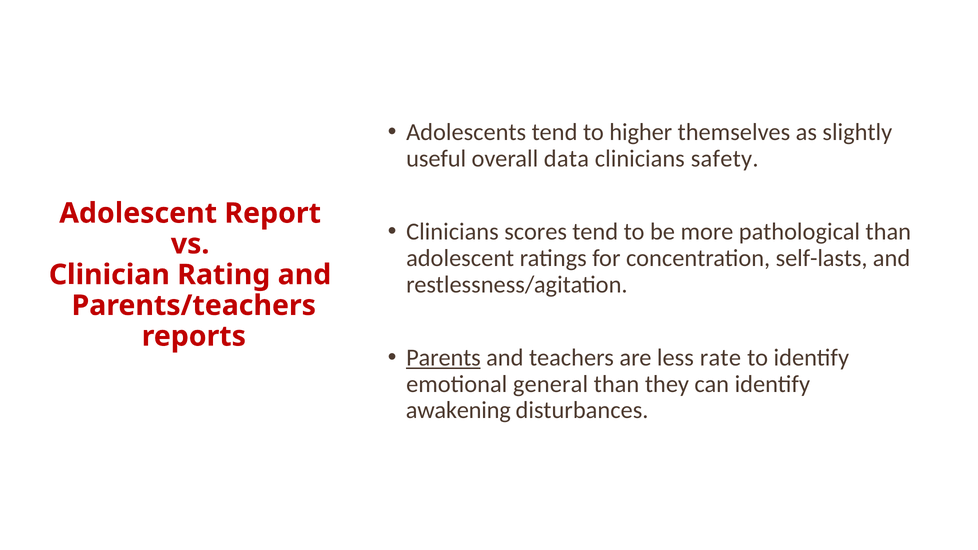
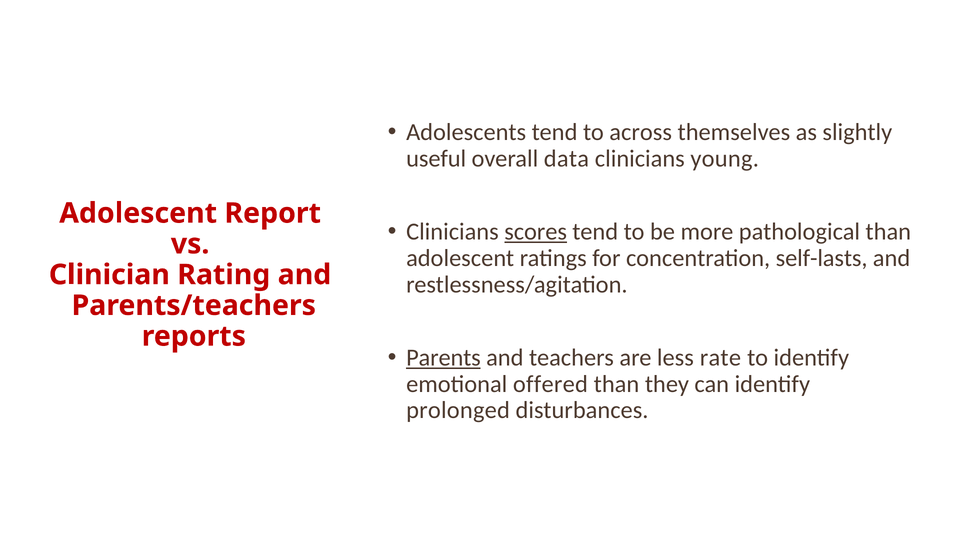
higher: higher -> across (641, 132)
safety: safety -> young (725, 159)
scores underline: none -> present (536, 232)
general: general -> offered (550, 384)
awakening: awakening -> prolonged (458, 411)
